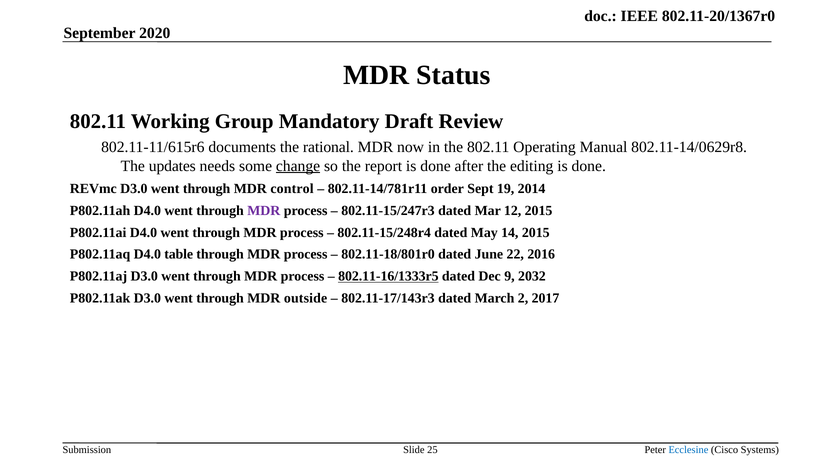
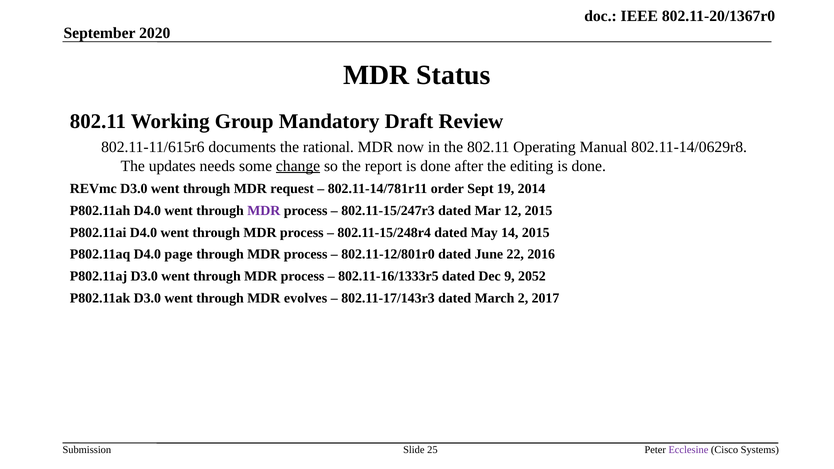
control: control -> request (292, 189)
table: table -> page (179, 254)
802.11-18/801r0: 802.11-18/801r0 -> 802.11-12/801r0 (388, 254)
802.11-16/1333r5 underline: present -> none (388, 276)
2032: 2032 -> 2052 (532, 276)
outside: outside -> evolves (306, 298)
Ecclesine colour: blue -> purple (688, 450)
